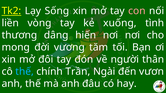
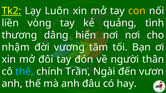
Sống: Sống -> Luôn (57, 11)
con colour: pink -> yellow (137, 11)
xuống: xuống -> quảng (120, 23)
mong: mong -> nhậm (16, 47)
